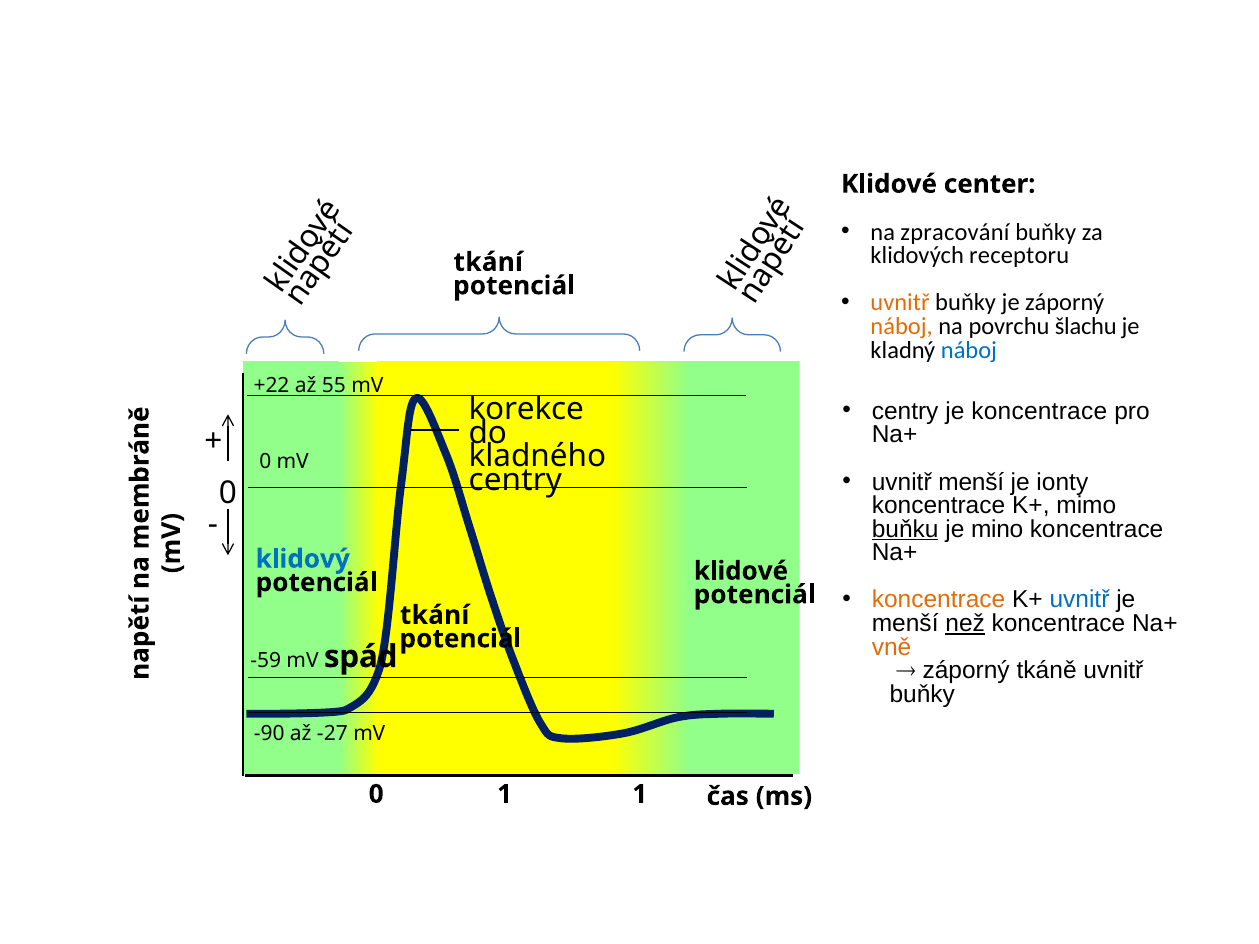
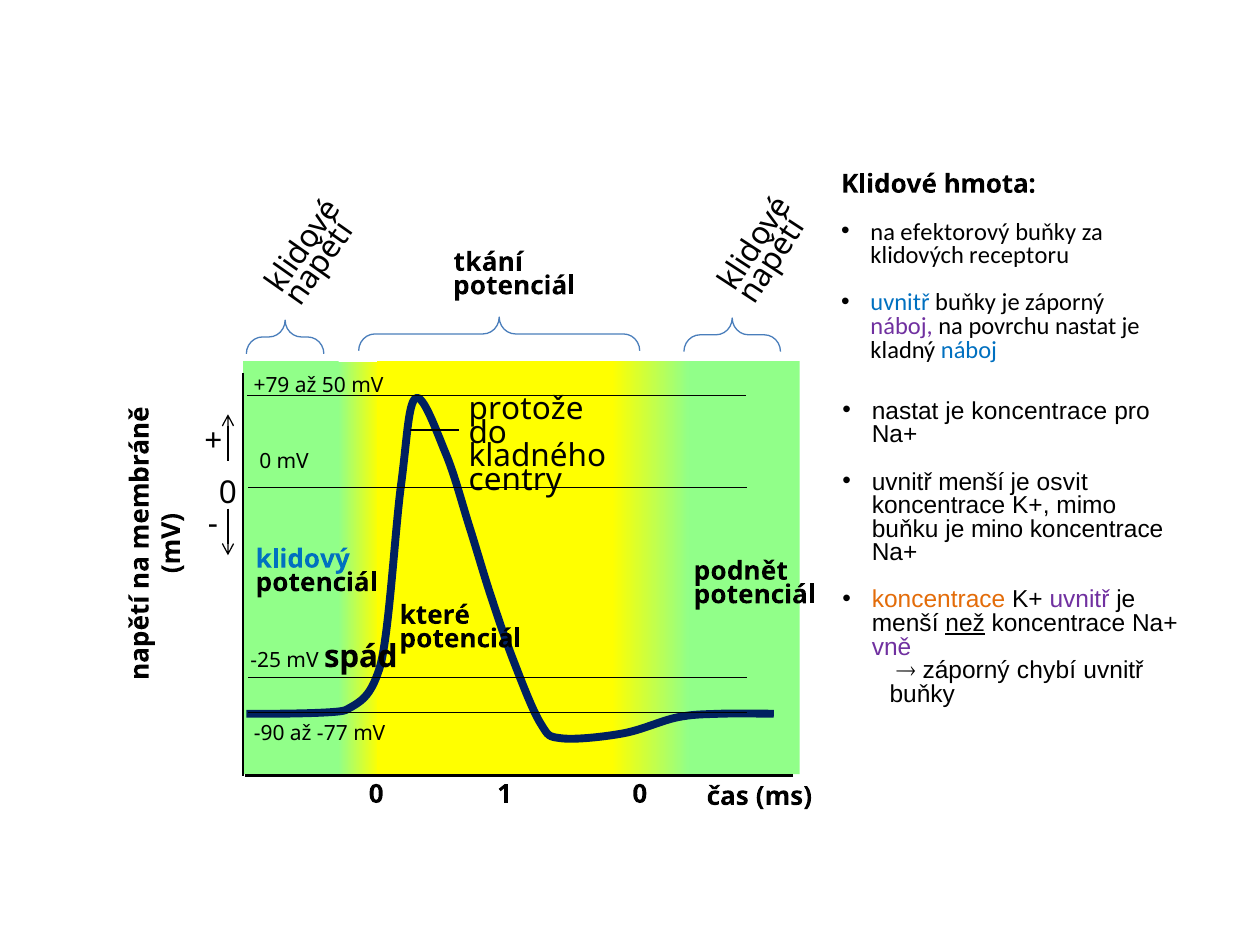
center: center -> hmota (990, 184)
zpracování: zpracování -> efektorový (955, 232)
uvnitř colour: orange -> blue (900, 303)
náboj colour: orange -> purple (902, 327)
povrchu šlachu: šlachu -> nastat (1086, 327)
+22: +22 -> +79 (272, 385)
55: 55 -> 50 (334, 385)
centry: centry -> nastat (905, 411)
korekce: korekce -> protože (526, 409)
ionty: ionty -> osvit (1062, 482)
buňku underline: present -> none (905, 529)
klidové: klidové -> podnět (741, 571)
uvnitř colour: blue -> purple (1079, 600)
tkání: tkání -> které (435, 615)
vně colour: orange -> purple (892, 647)
-59: -59 -> -25 (266, 660)
tkáně: tkáně -> chybí (1047, 671)
-27: -27 -> -77 (332, 734)
1 1: 1 -> 0 (640, 794)
